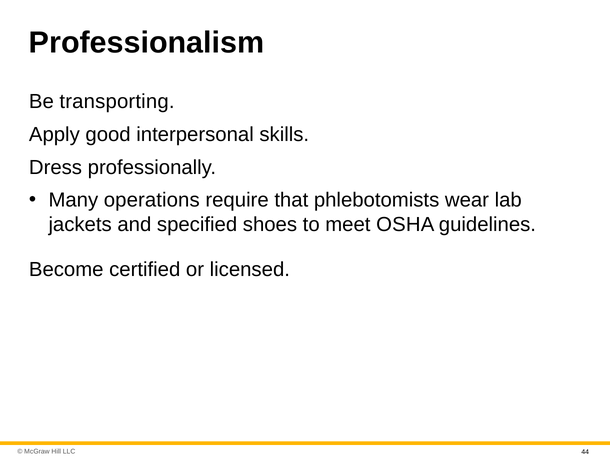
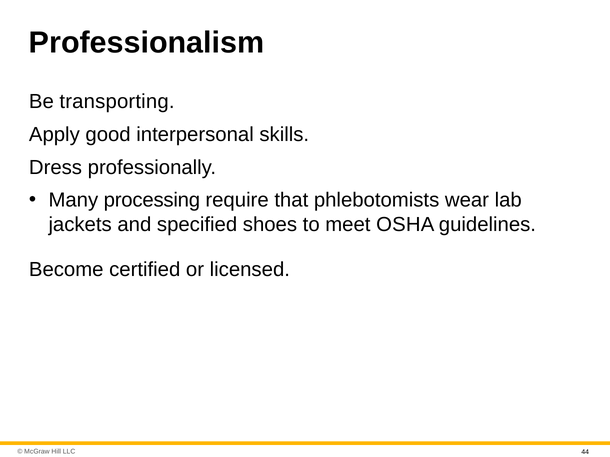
operations: operations -> processing (152, 200)
